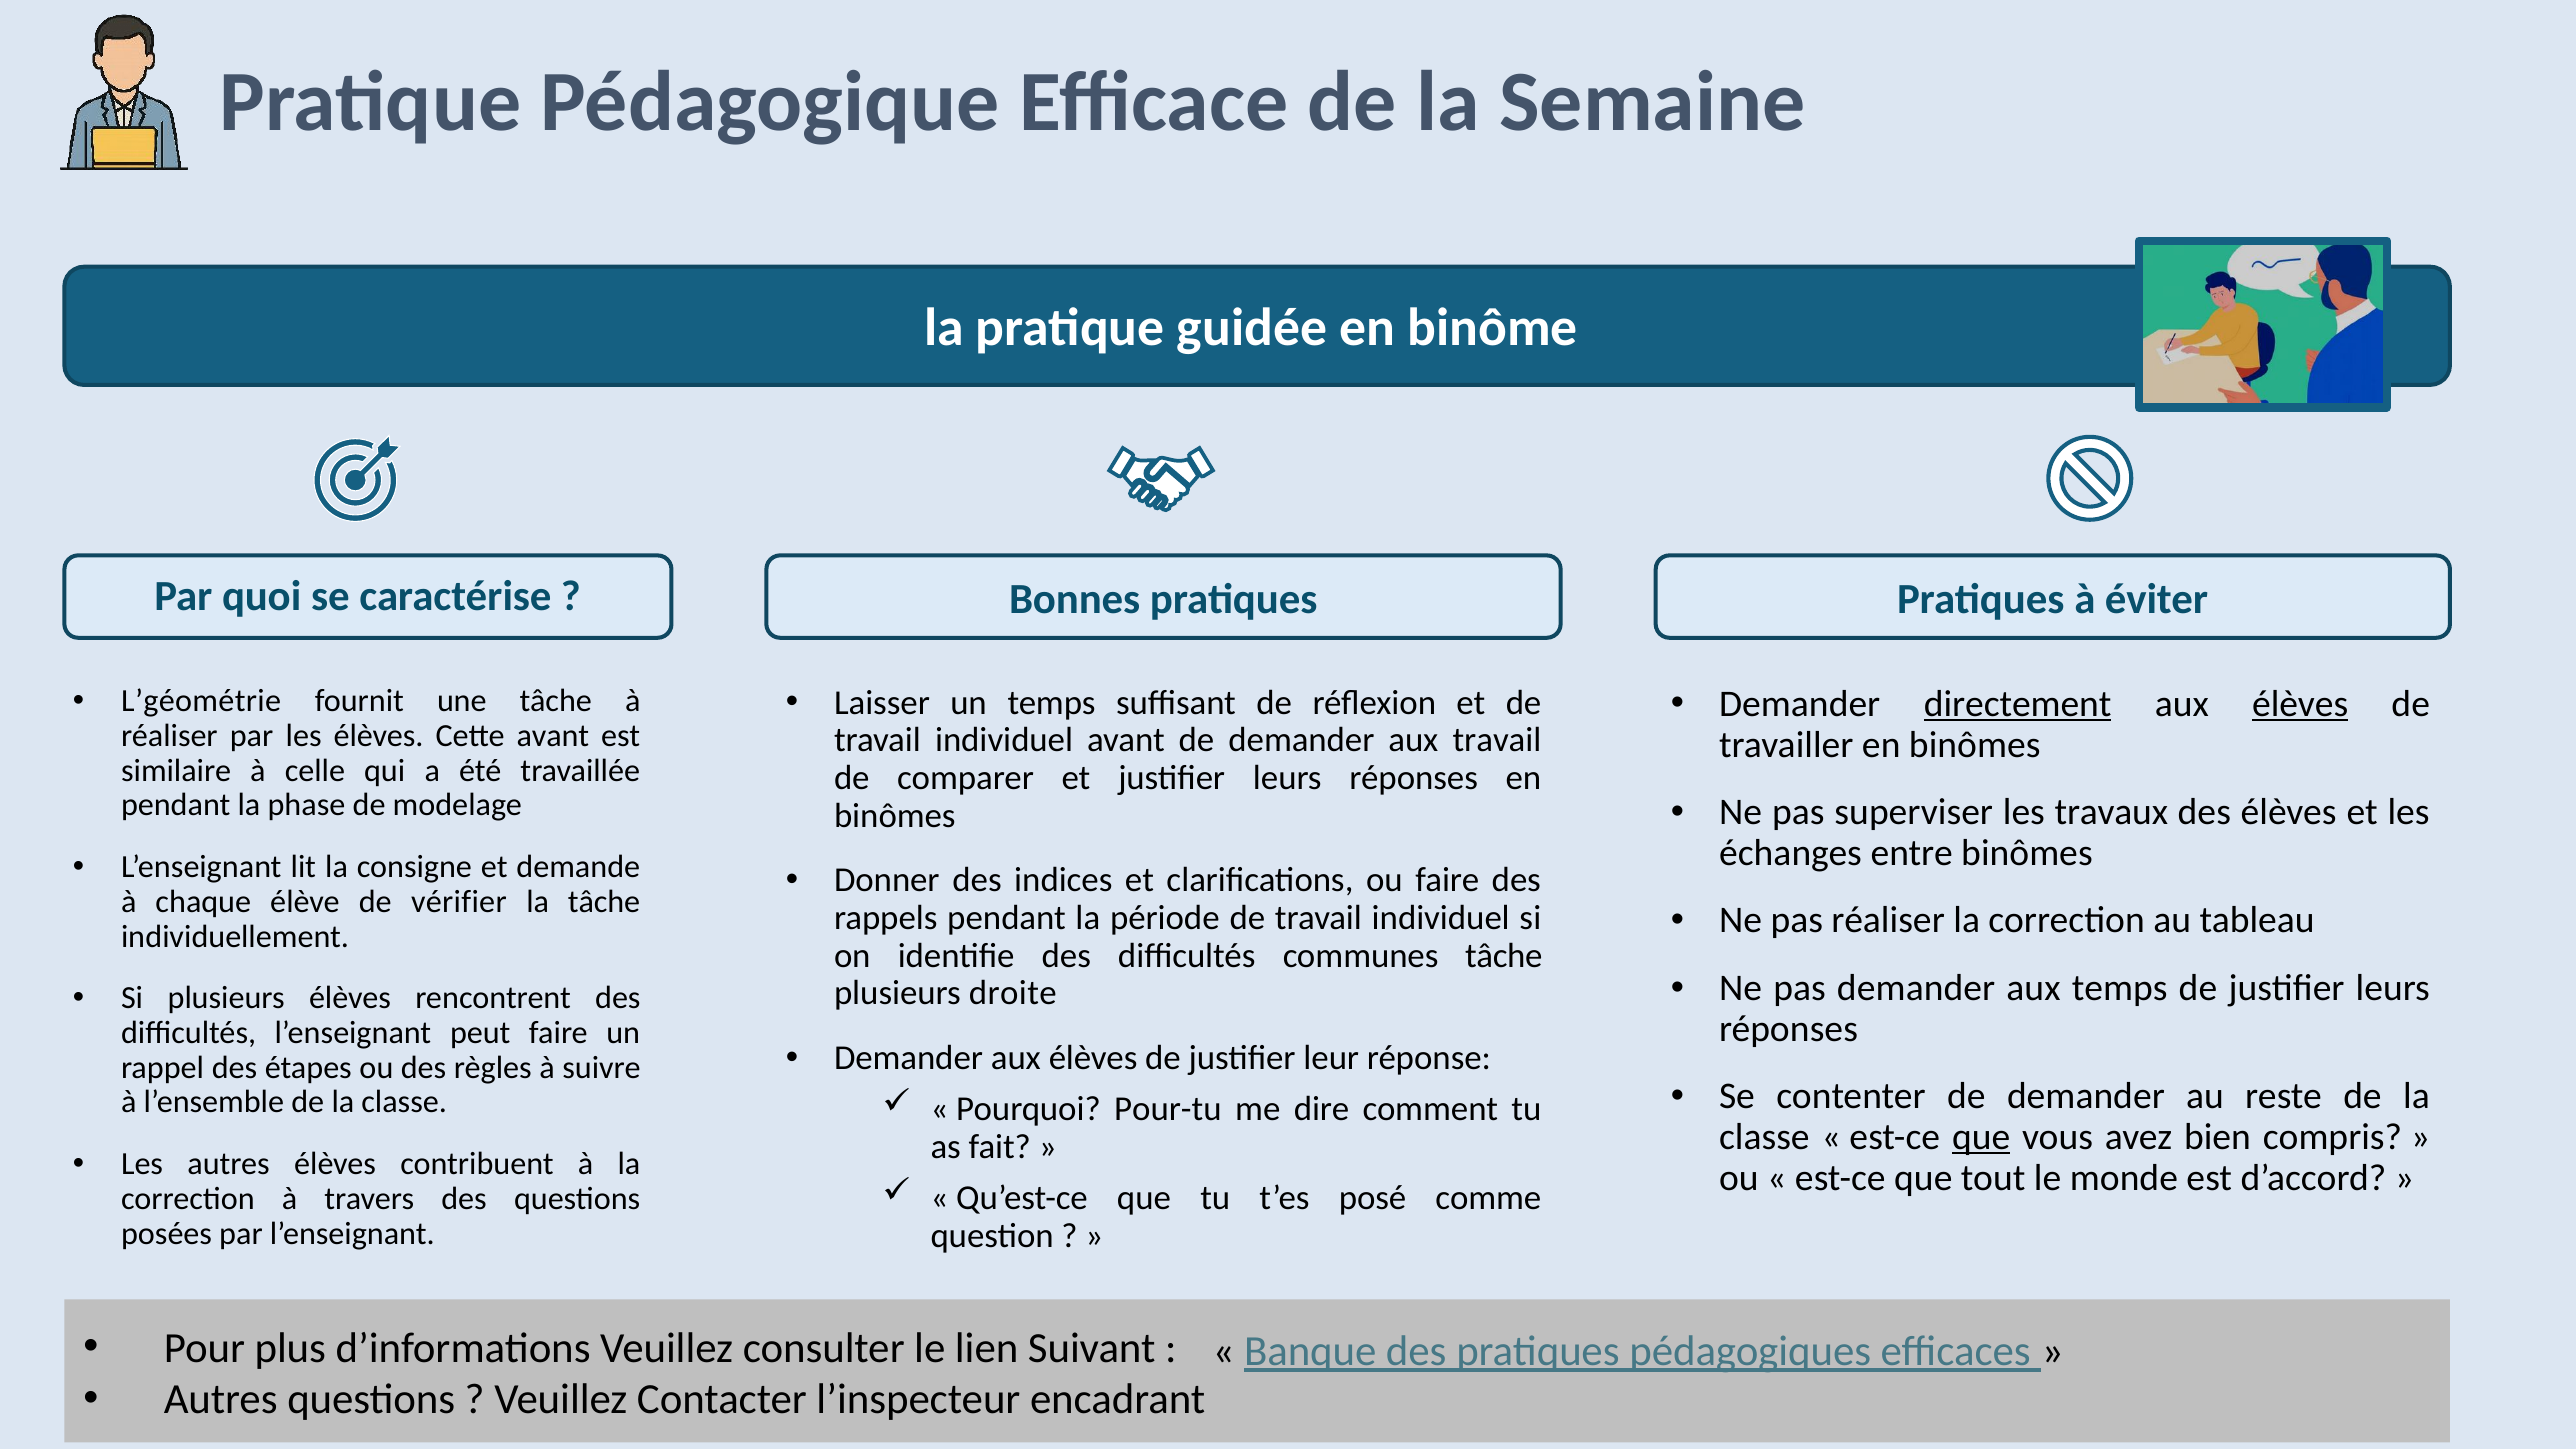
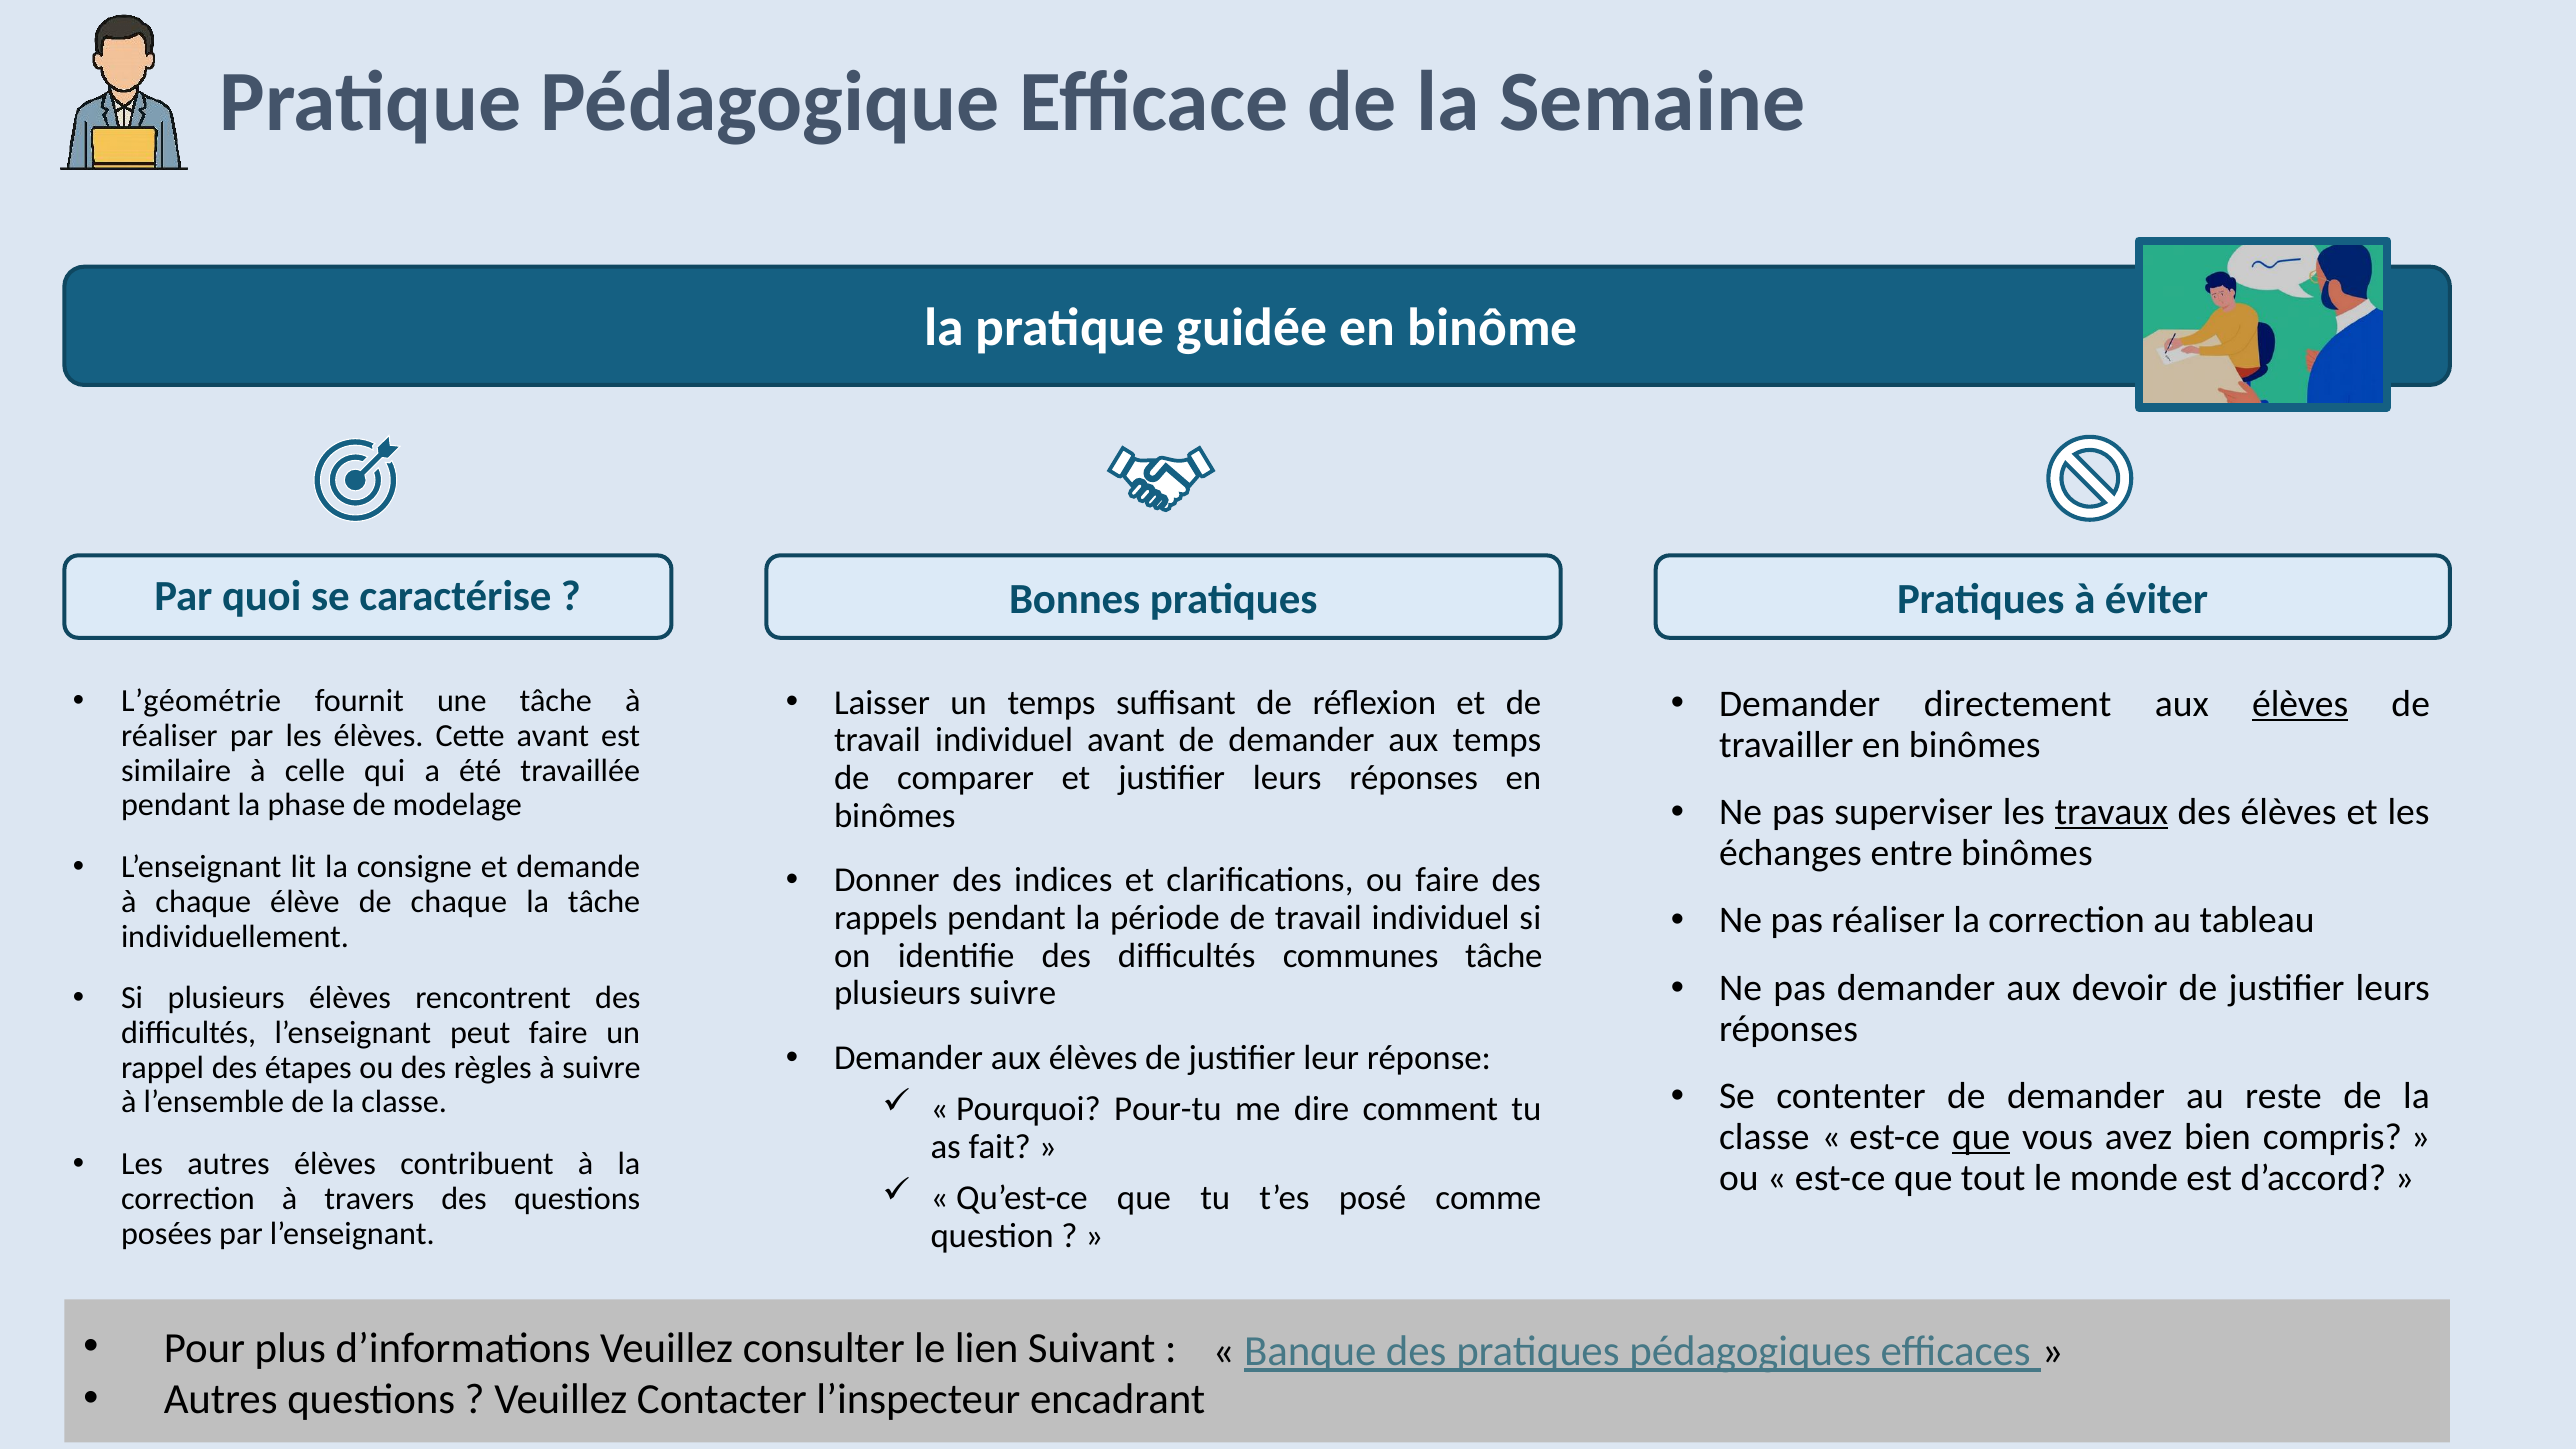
directement underline: present -> none (2018, 704)
aux travail: travail -> temps (1497, 740)
travaux underline: none -> present (2111, 812)
de vérifier: vérifier -> chaque (459, 902)
aux temps: temps -> devoir (2120, 988)
plusieurs droite: droite -> suivre (1013, 993)
